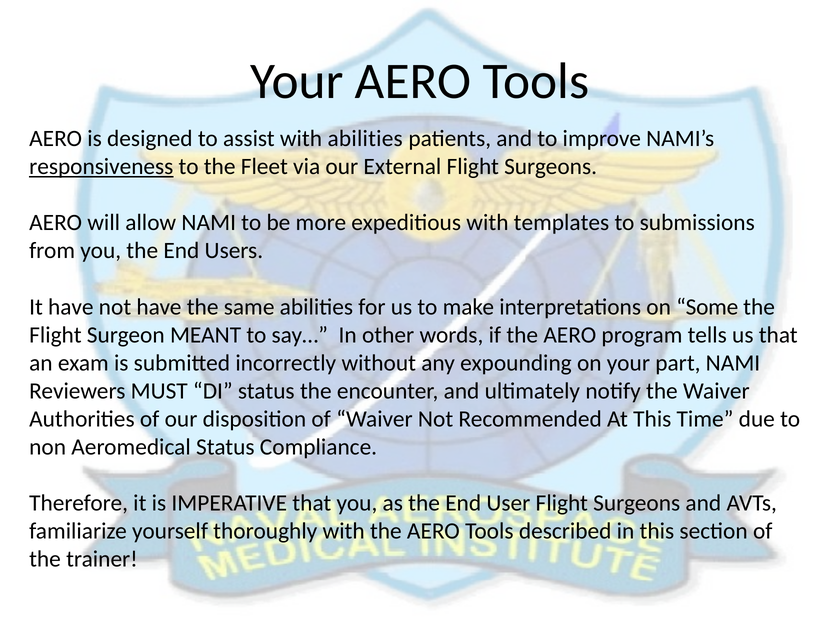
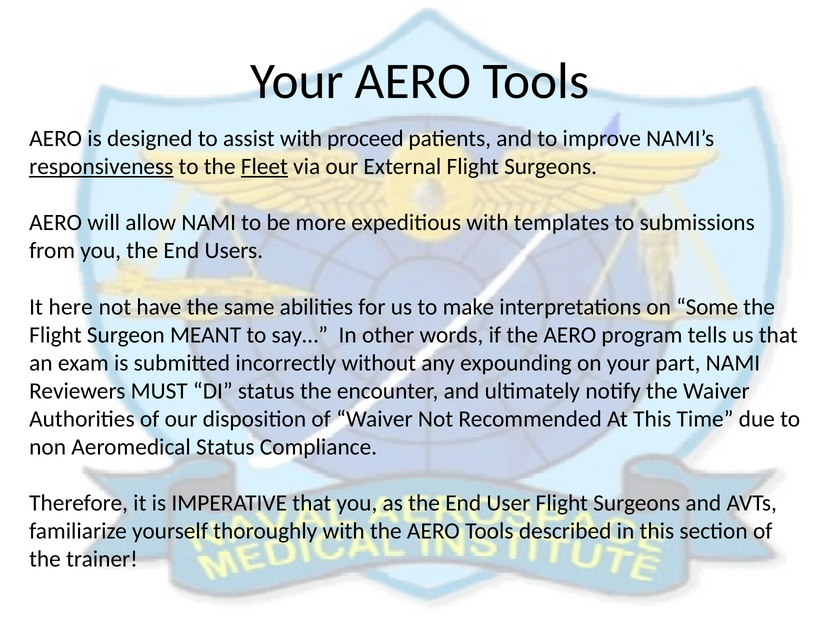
with abilities: abilities -> proceed (365, 139)
Fleet underline: none -> present (264, 167)
It have: have -> here (71, 307)
